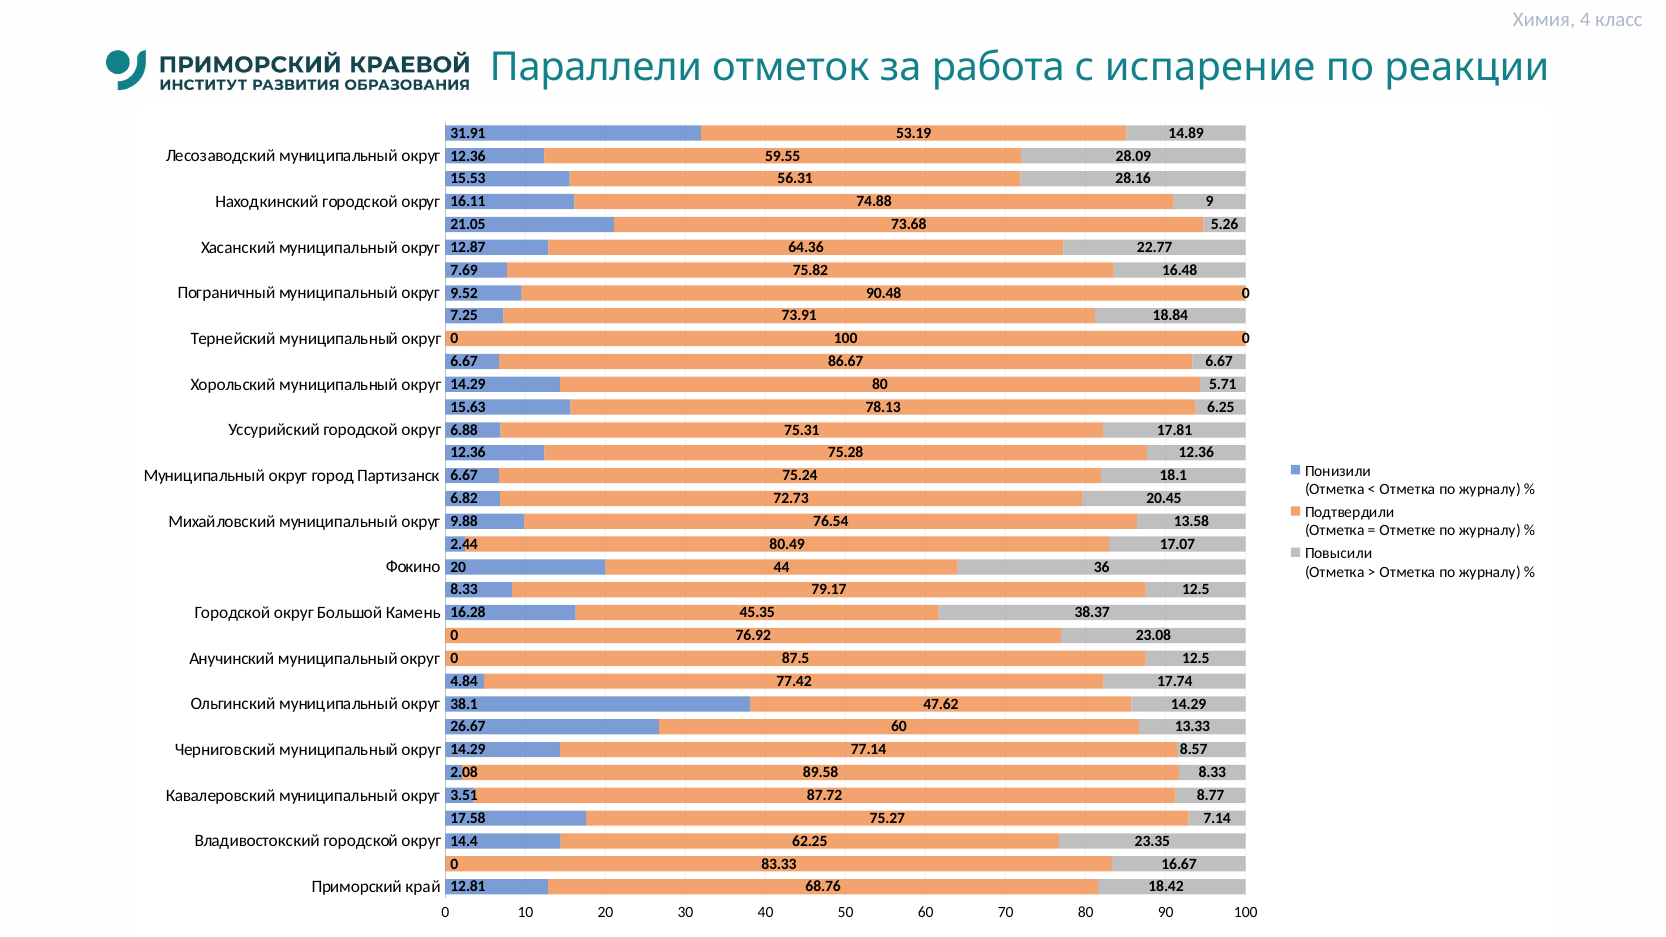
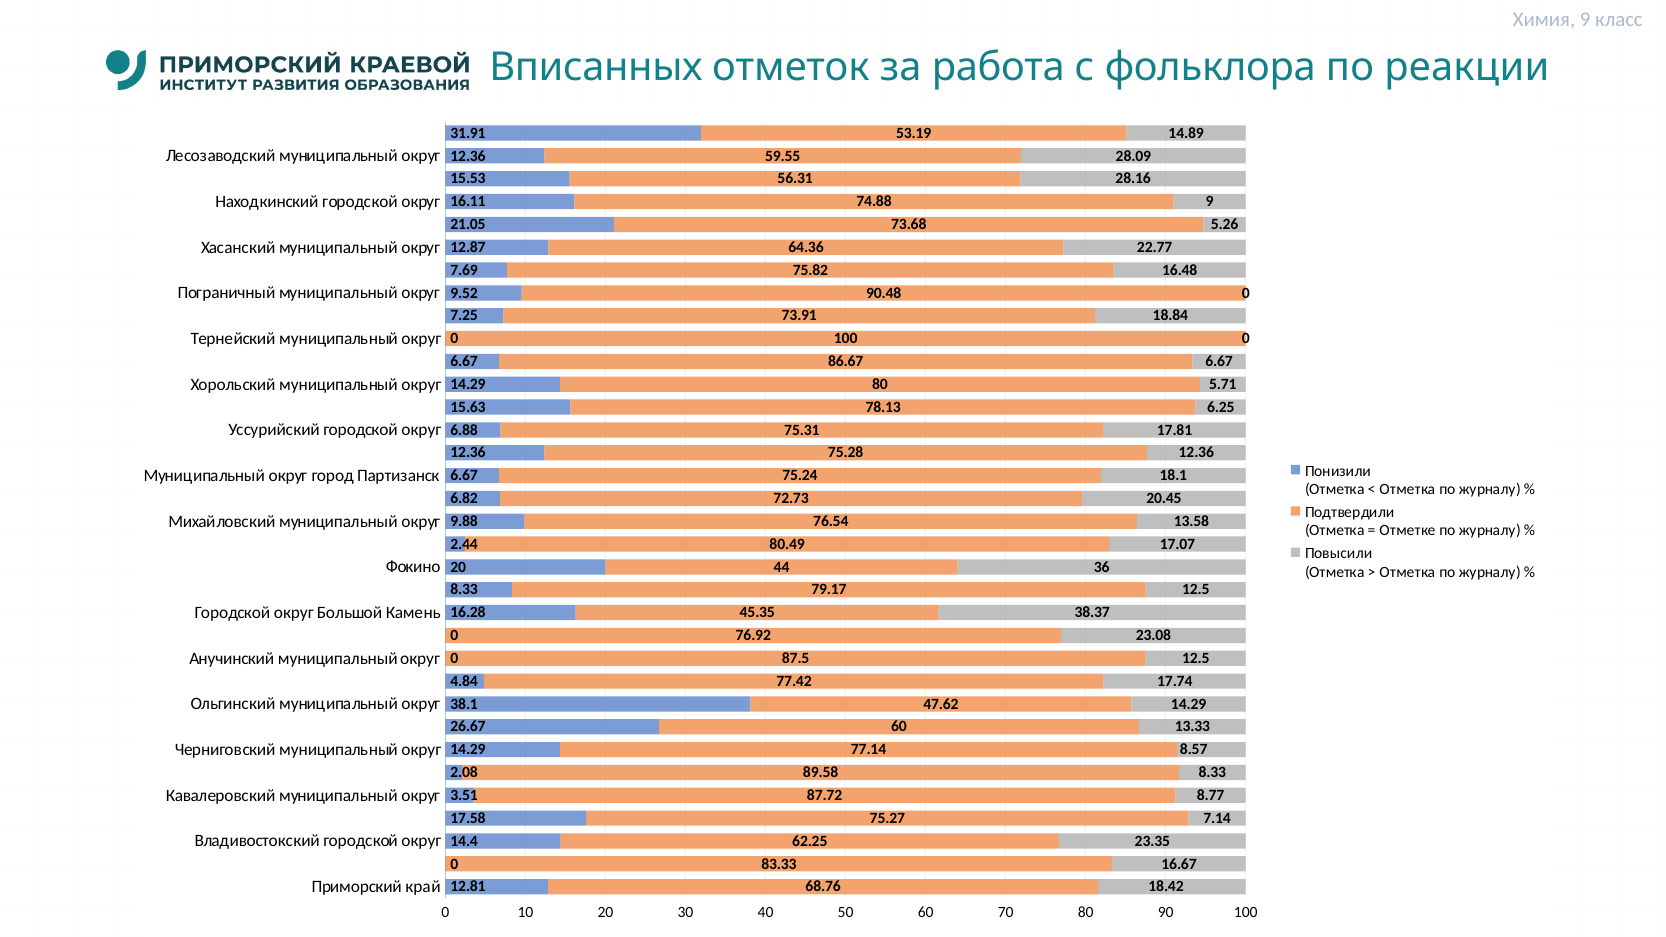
Химия 4: 4 -> 9 (1585, 20)
Параллели: Параллели -> Вписанных (596, 67)
испарение: испарение -> фольклора (1210, 67)
